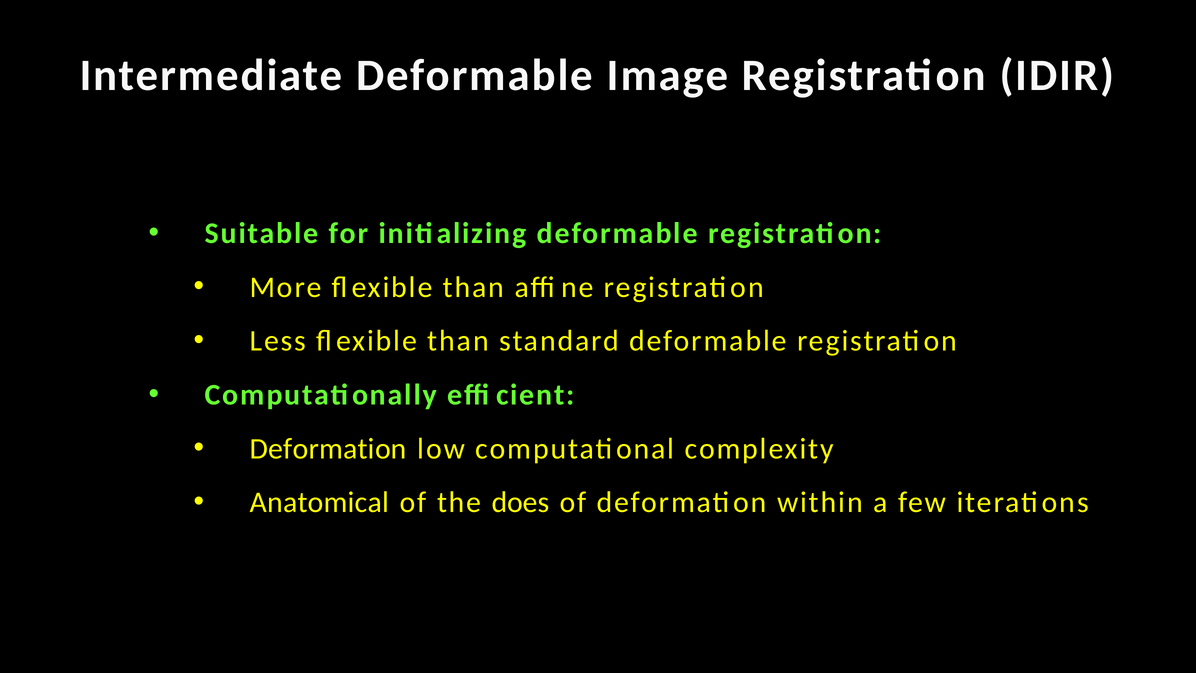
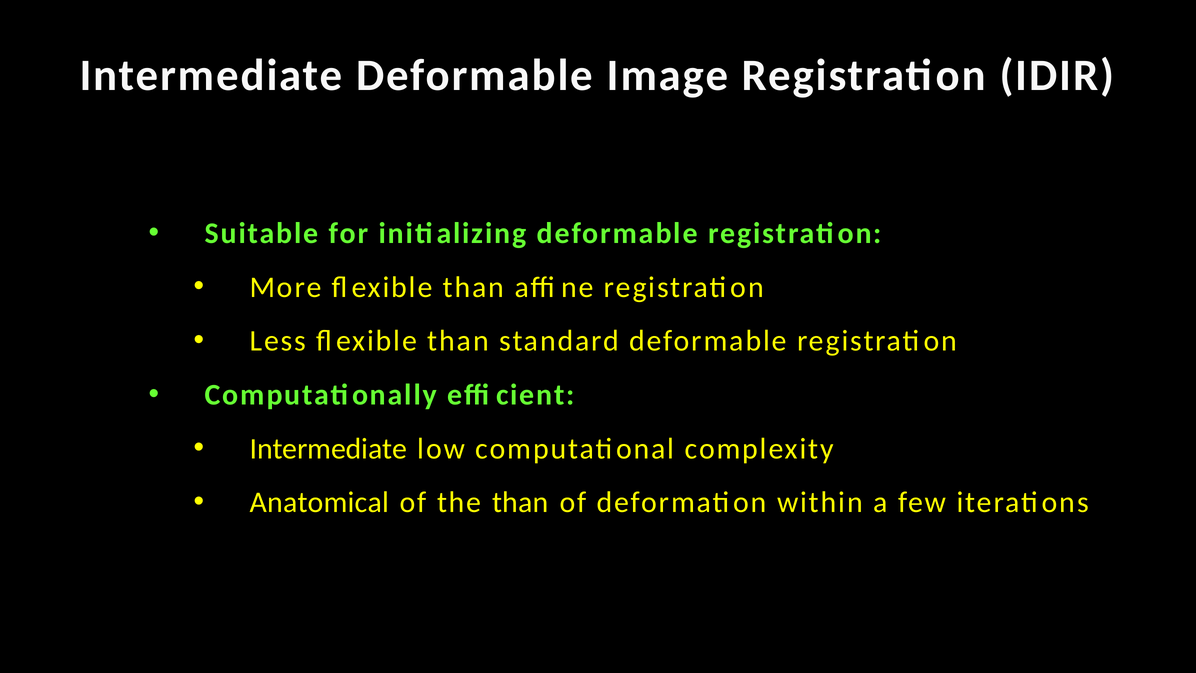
Deformation: Deformation -> Intermediate (328, 449)
the does: does -> than (520, 502)
